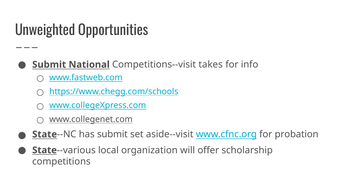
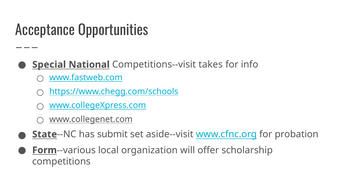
Unweighted: Unweighted -> Acceptance (45, 30)
Submit: Submit -> Special (49, 65)
State: State -> Form (45, 150)
